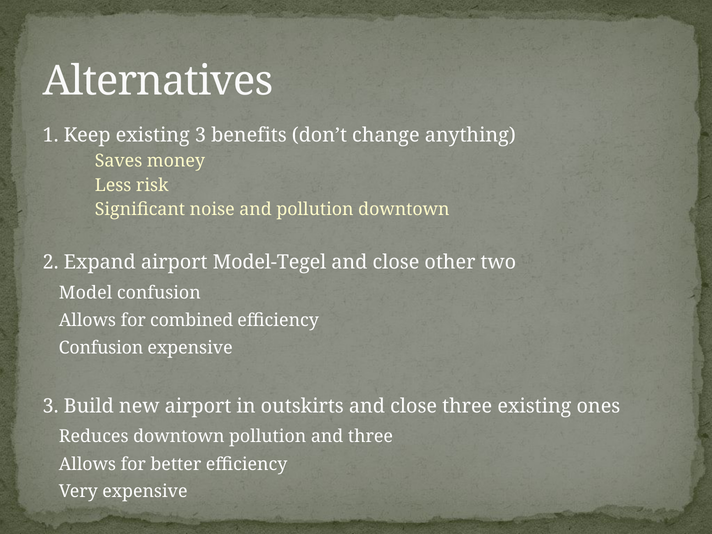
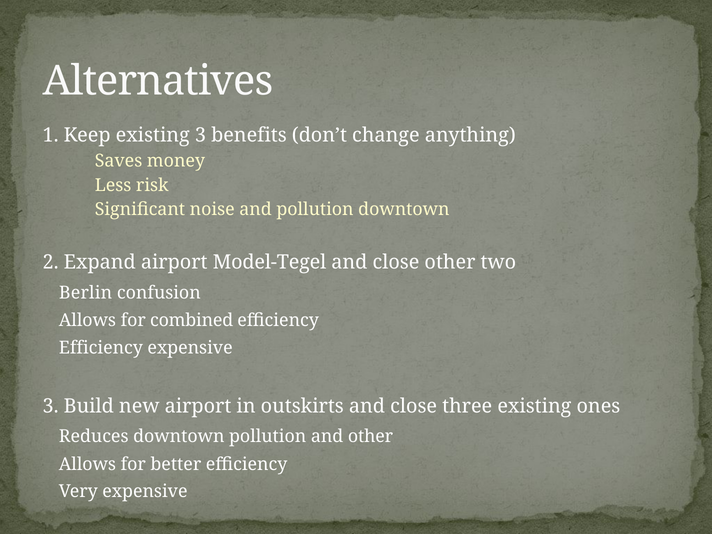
Model: Model -> Berlin (86, 293)
Confusion: Confusion -> Efficiency (101, 348)
and three: three -> other (371, 436)
